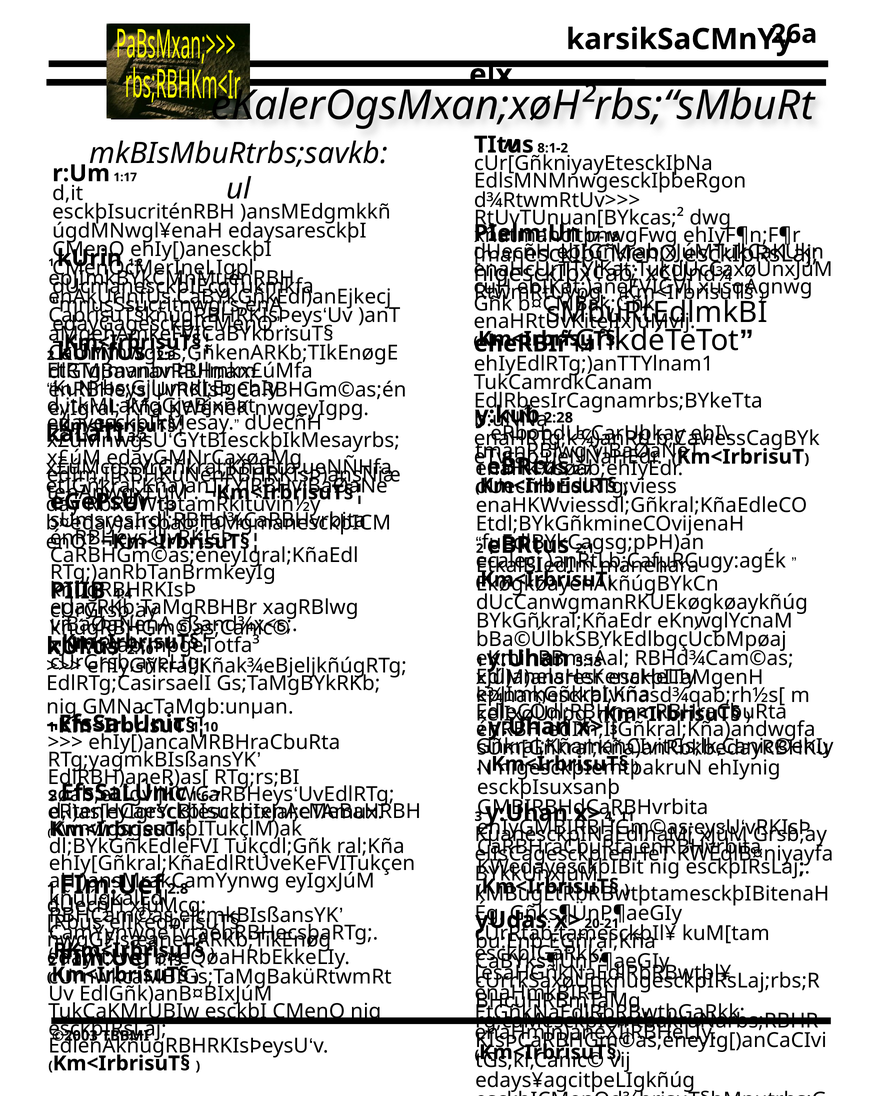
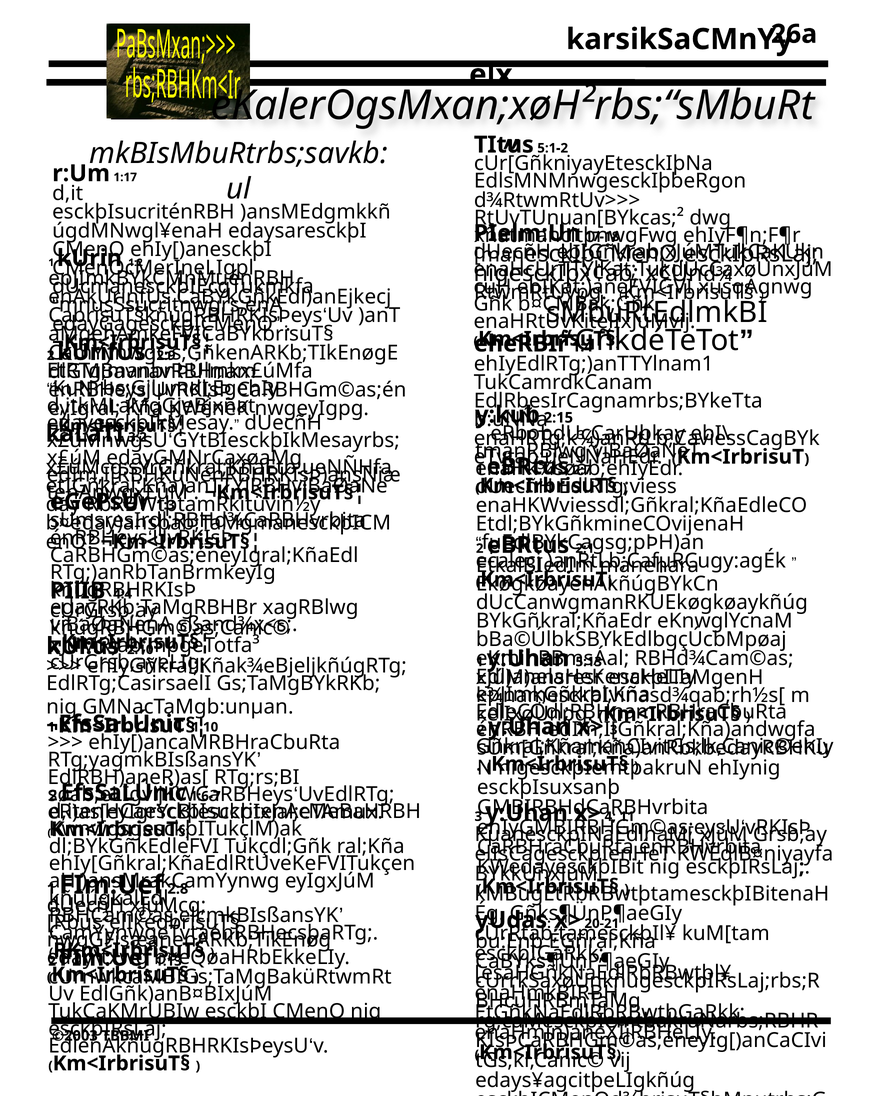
8:1-2: 8:1-2 -> 5:1-2 (553, 148)
2:28: 2:28 -> 2:15 (558, 418)
